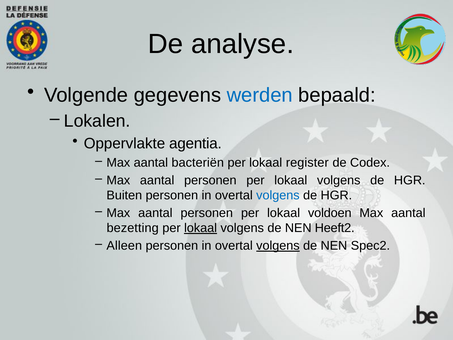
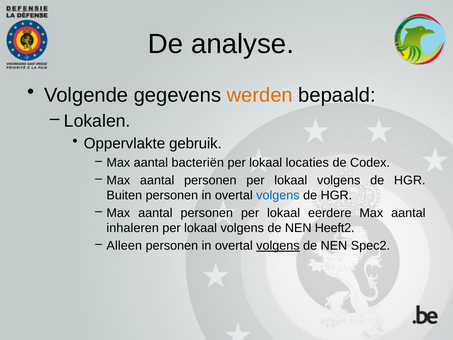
werden colour: blue -> orange (260, 95)
agentia: agentia -> gebruik (195, 144)
register: register -> locaties (307, 162)
voldoen: voldoen -> eerdere (330, 213)
bezetting: bezetting -> inhaleren (133, 228)
lokaal underline: present -> none (201, 228)
